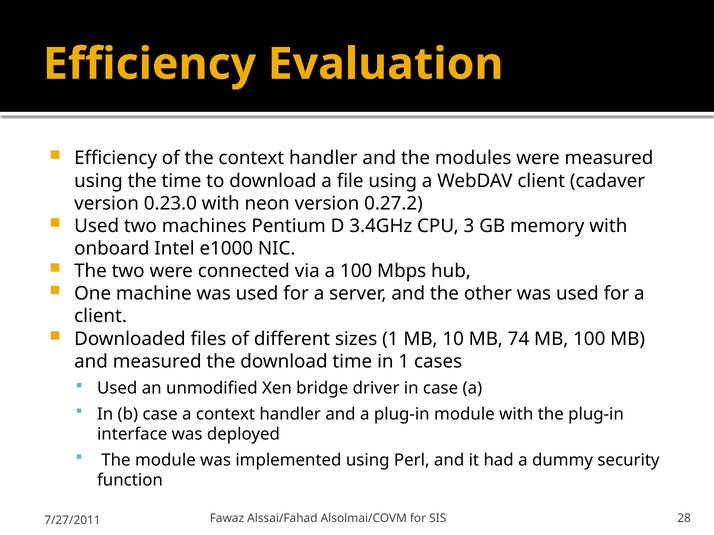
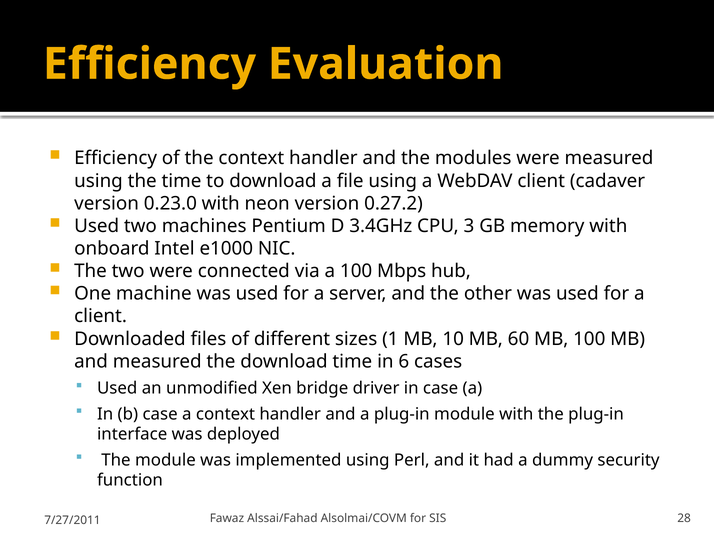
74: 74 -> 60 (519, 339)
in 1: 1 -> 6 (404, 362)
